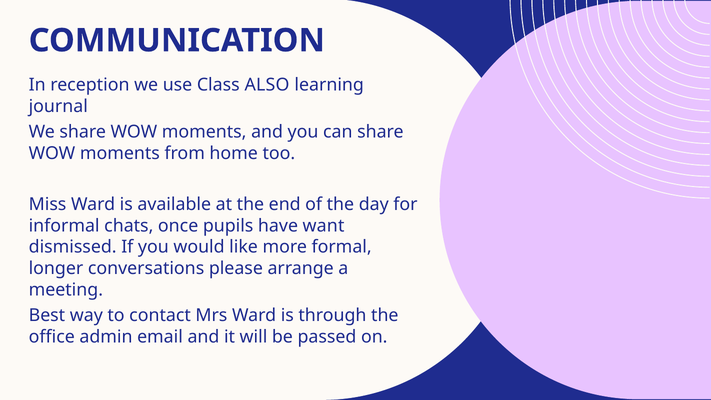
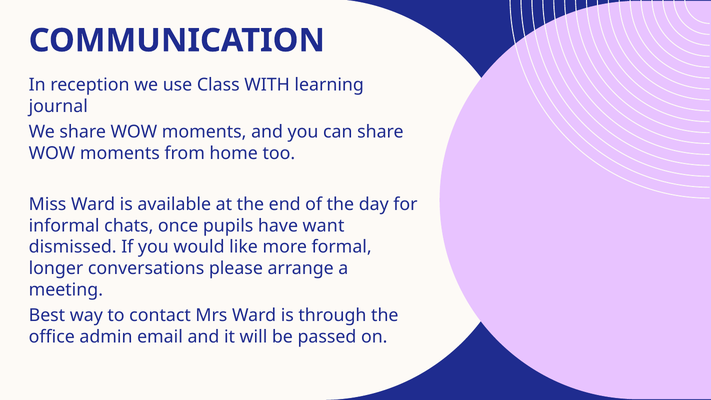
ALSO: ALSO -> WITH (267, 85)
